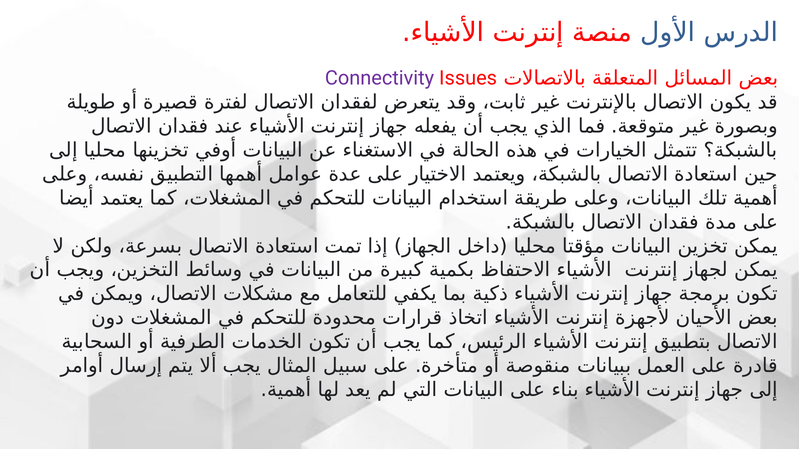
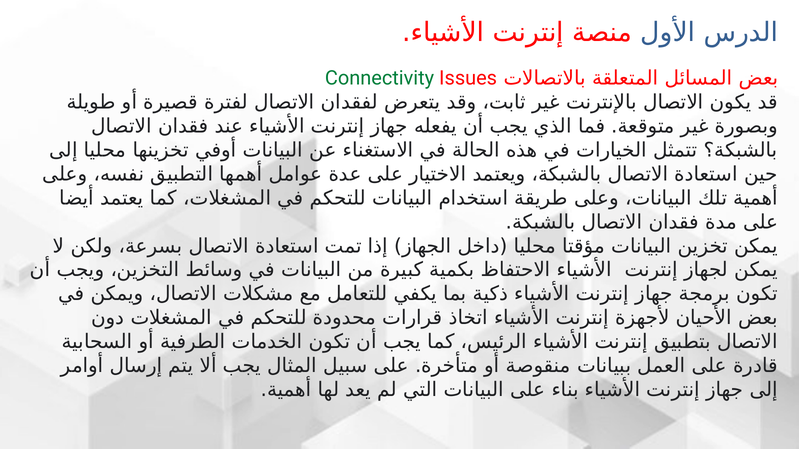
Connectivity colour: purple -> green (380, 78)
